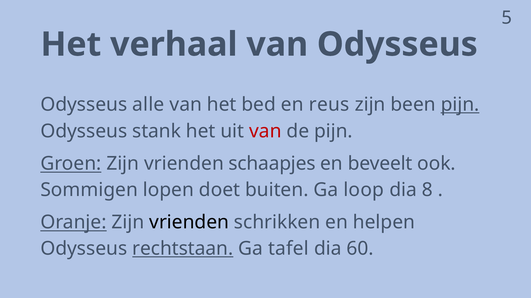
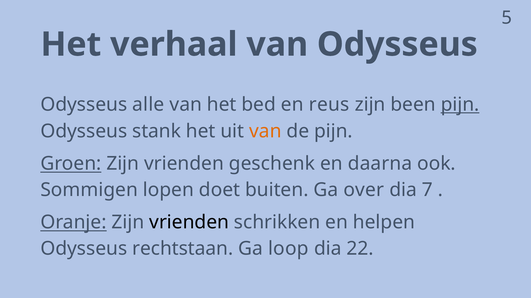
van colour: red -> orange (265, 131)
schaapjes: schaapjes -> geschenk (272, 164)
beveelt: beveelt -> daarna (380, 164)
loop: loop -> over (364, 190)
8: 8 -> 7 (427, 190)
rechtstaan underline: present -> none (183, 249)
tafel: tafel -> loop (288, 249)
60: 60 -> 22 (360, 249)
